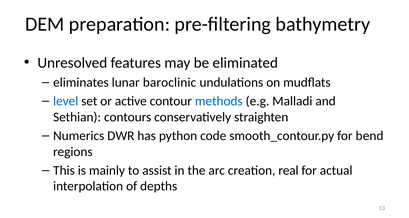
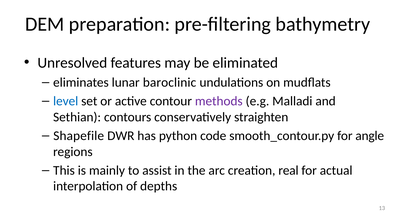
methods colour: blue -> purple (219, 101)
Numerics: Numerics -> Shapefile (79, 136)
bend: bend -> angle (370, 136)
